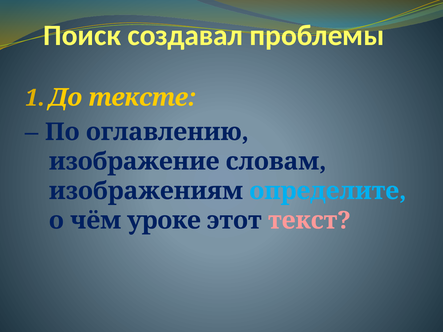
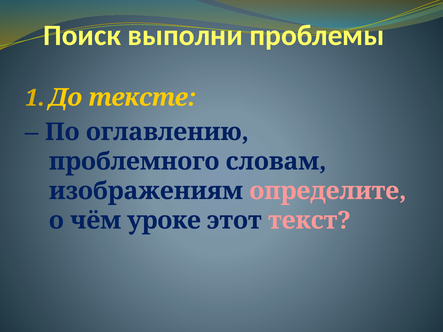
создавал: создавал -> выполни (185, 35)
изображение: изображение -> проблемного (134, 162)
определите colour: light blue -> pink (328, 191)
